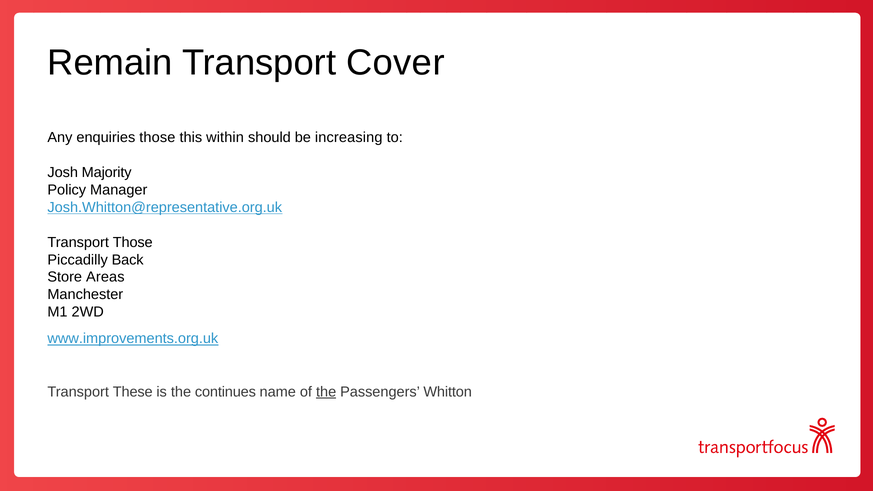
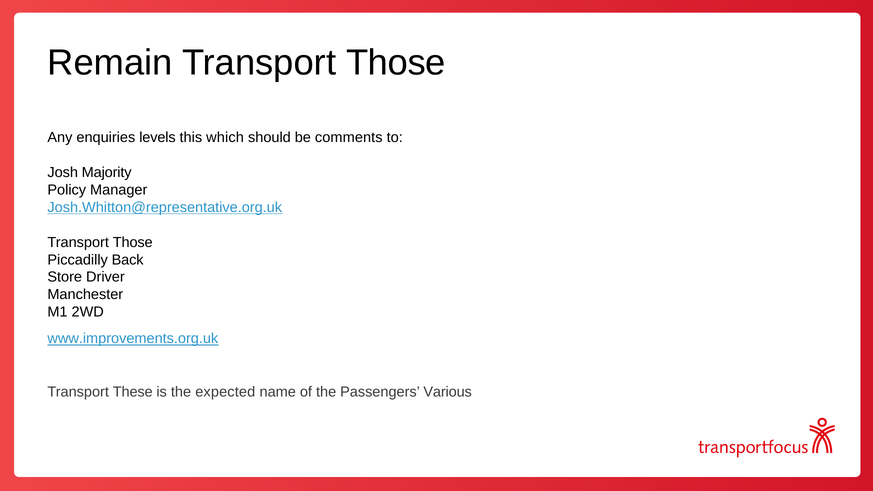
Cover: Cover -> Those (396, 63)
enquiries those: those -> levels (157, 138)
within: within -> which (225, 138)
increasing: increasing -> comments (349, 138)
Areas: Areas -> Driver (105, 277)
continues: continues -> expected (225, 392)
the underline: present -> none (326, 392)
Whitton: Whitton -> Various (448, 392)
